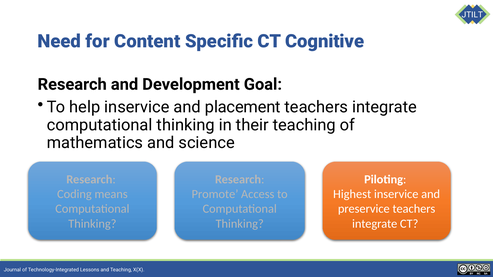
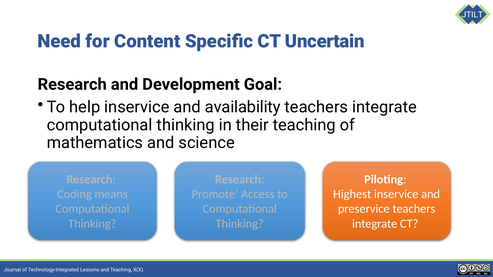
Cognitive: Cognitive -> Uncertain (325, 41)
placement: placement -> availability (243, 107)
